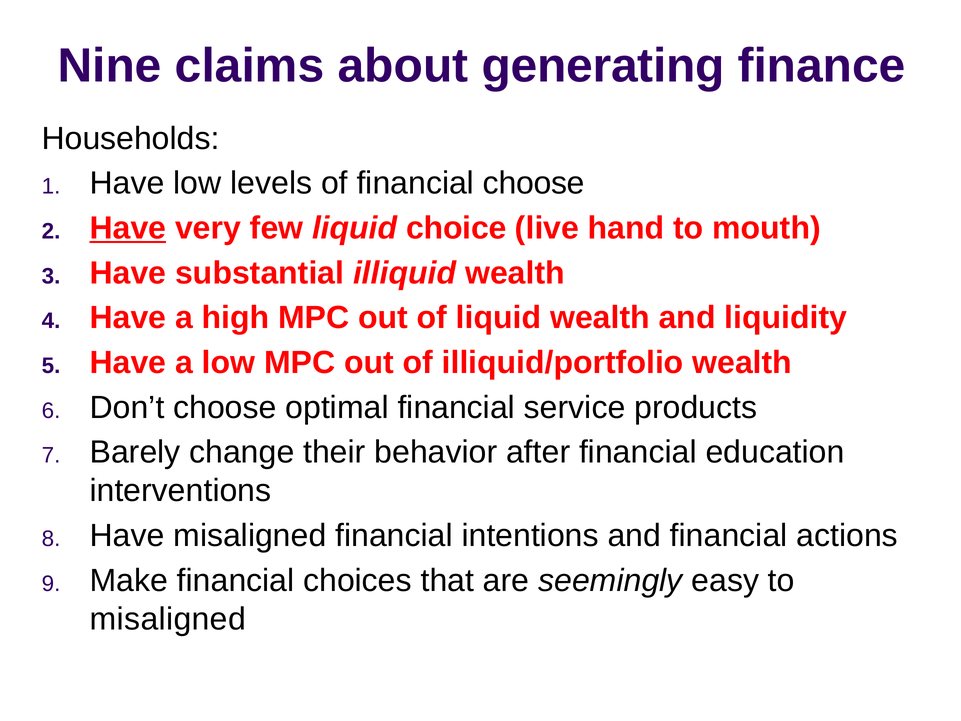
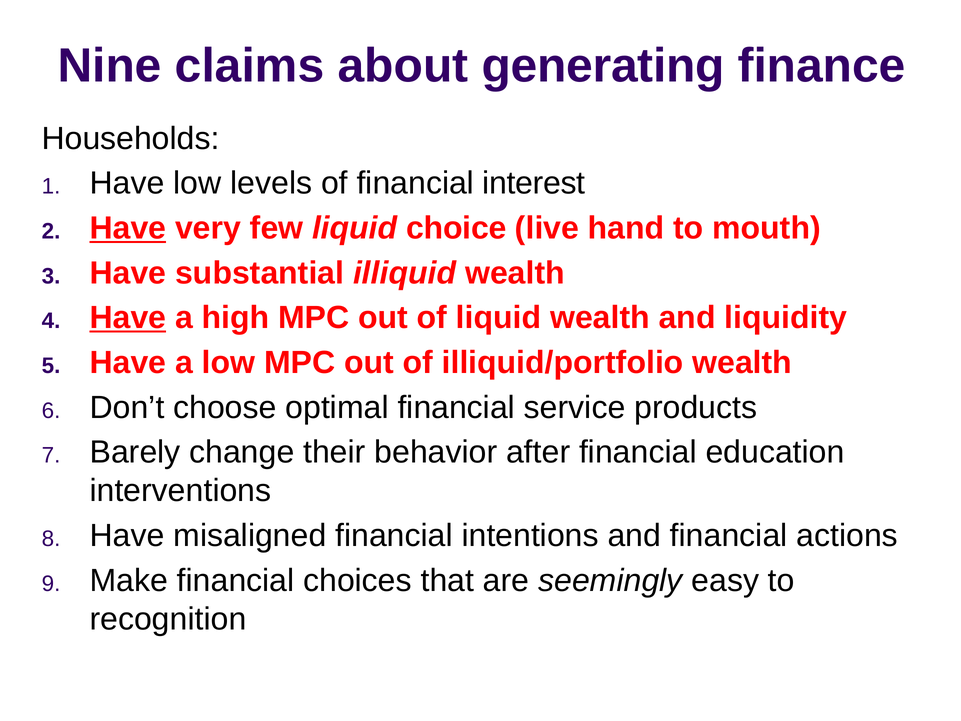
financial choose: choose -> interest (534, 183)
Have underline: none -> present (128, 318)
misaligned: misaligned -> recognition (168, 619)
